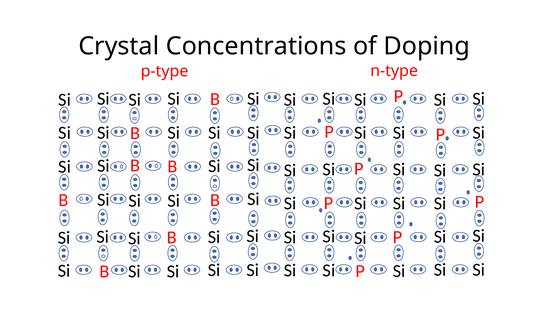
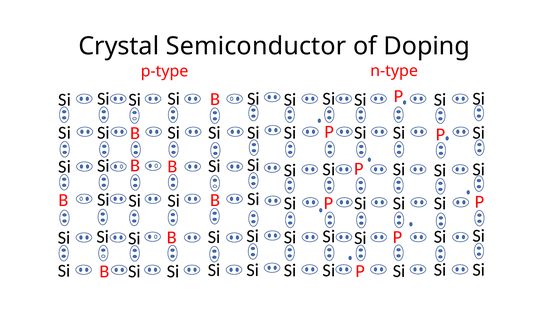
Concentrations: Concentrations -> Semiconductor (256, 46)
